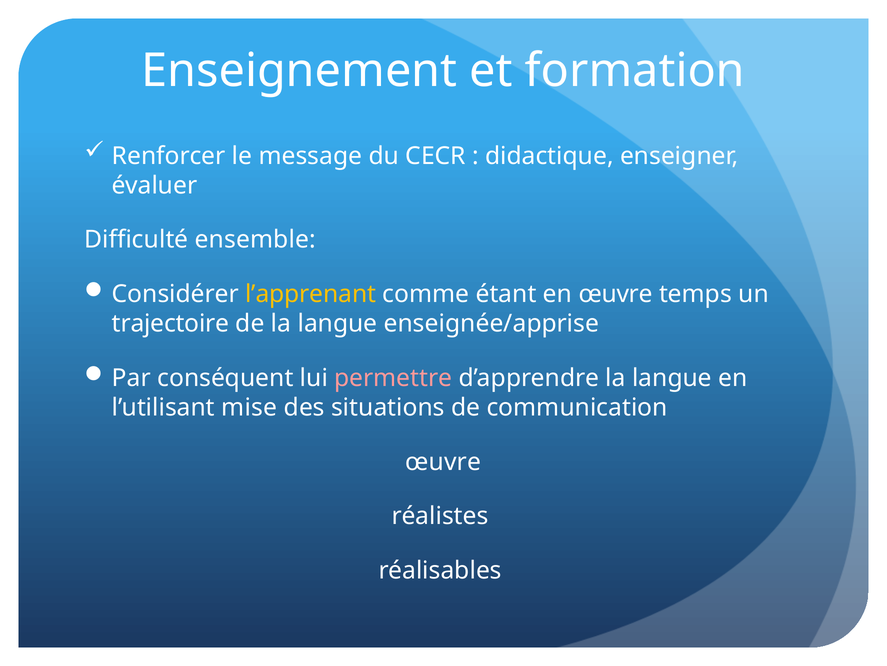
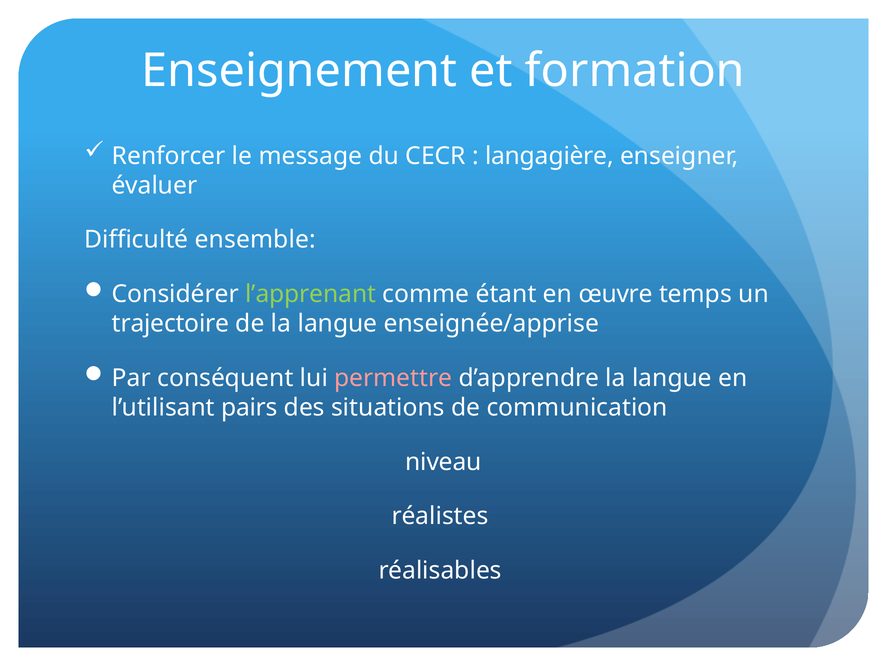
didactique: didactique -> langagière (549, 156)
l’apprenant colour: yellow -> light green (311, 294)
mise: mise -> pairs (249, 407)
œuvre: œuvre -> niveau (443, 461)
